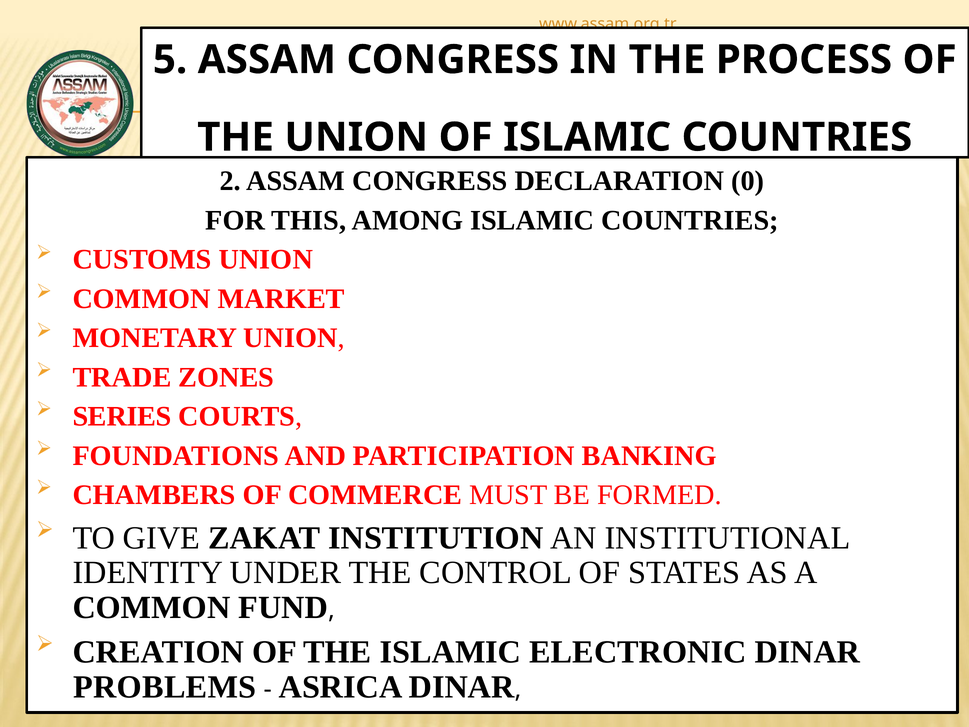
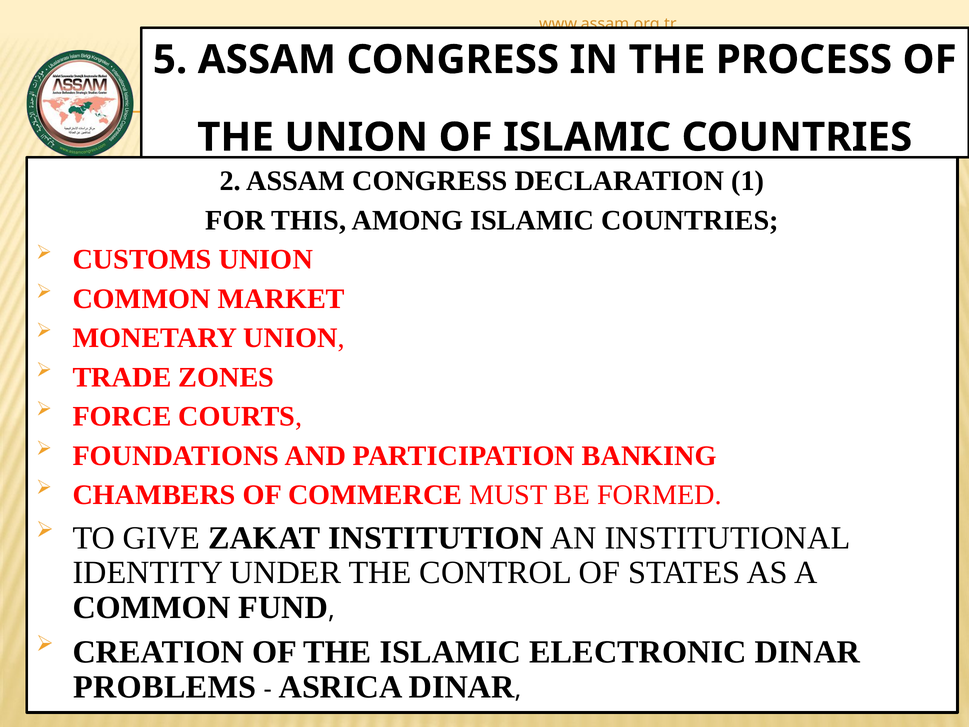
0: 0 -> 1 (748, 181)
SERIES: SERIES -> FORCE (122, 416)
